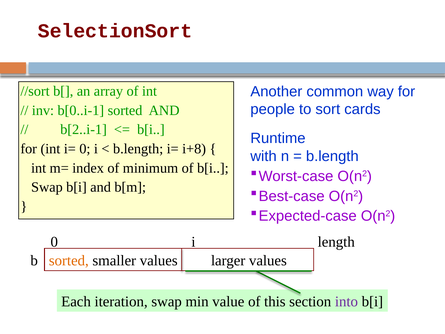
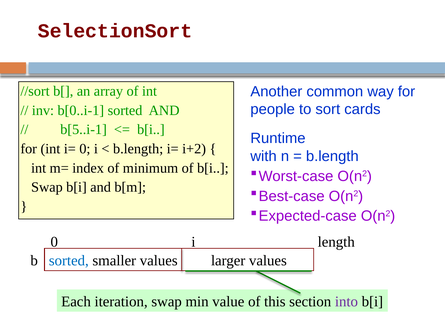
b[2..i-1: b[2..i-1 -> b[5..i-1 (84, 129)
i+8: i+8 -> i+2 (194, 149)
sorted colour: orange -> blue (69, 260)
